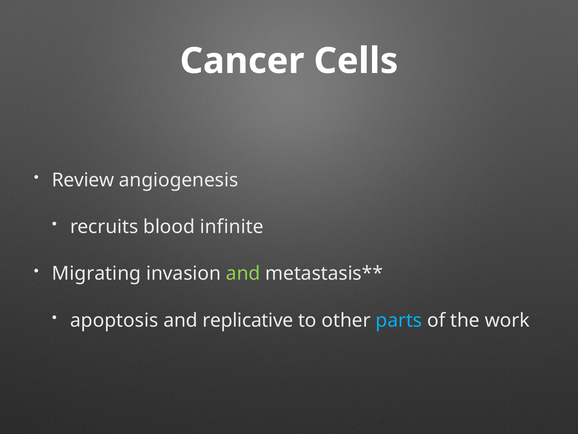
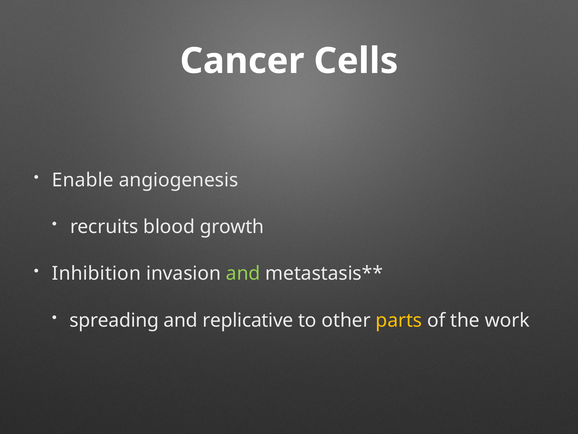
Review: Review -> Enable (83, 180)
infinite: infinite -> growth (232, 227)
Migrating: Migrating -> Inhibition (96, 273)
apoptosis: apoptosis -> spreading (114, 320)
parts colour: light blue -> yellow (399, 320)
